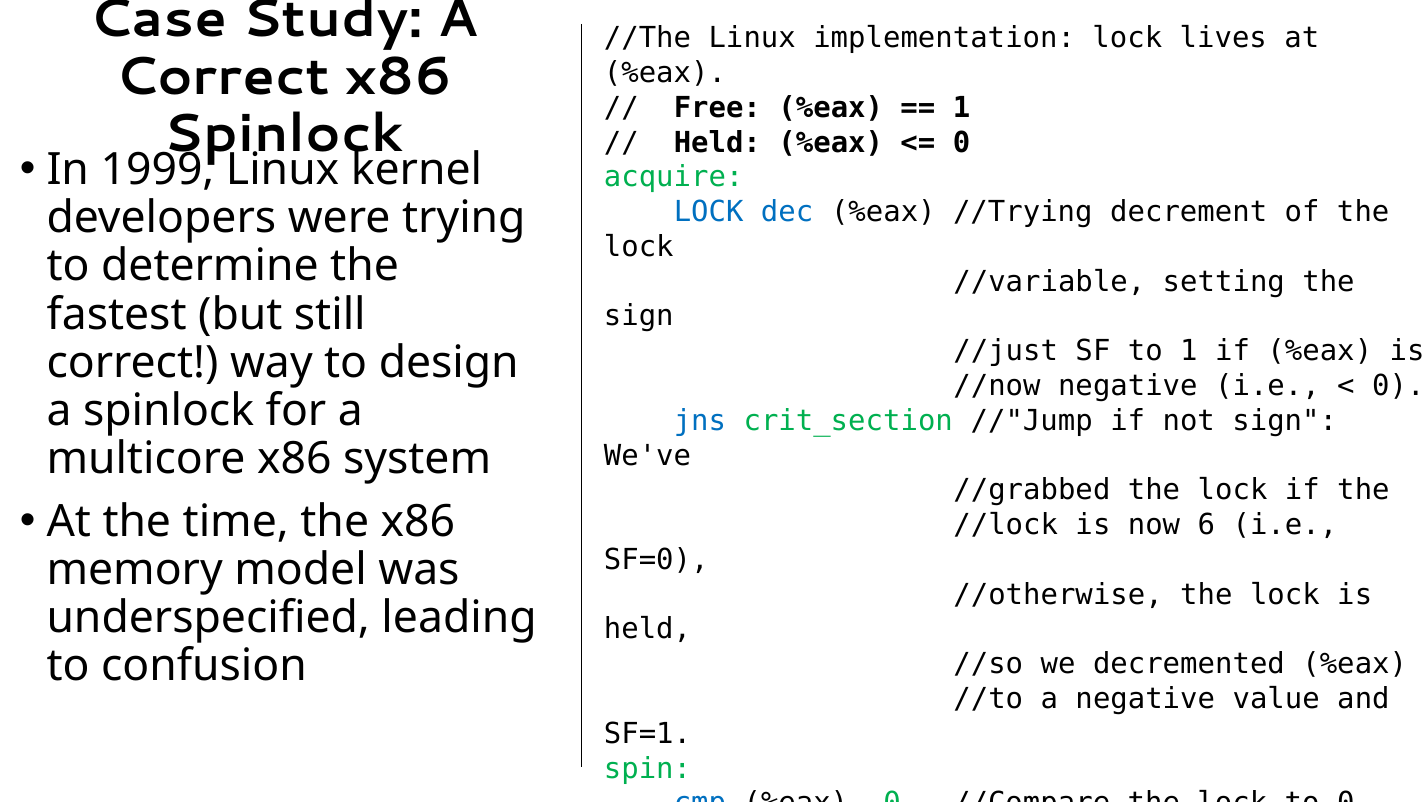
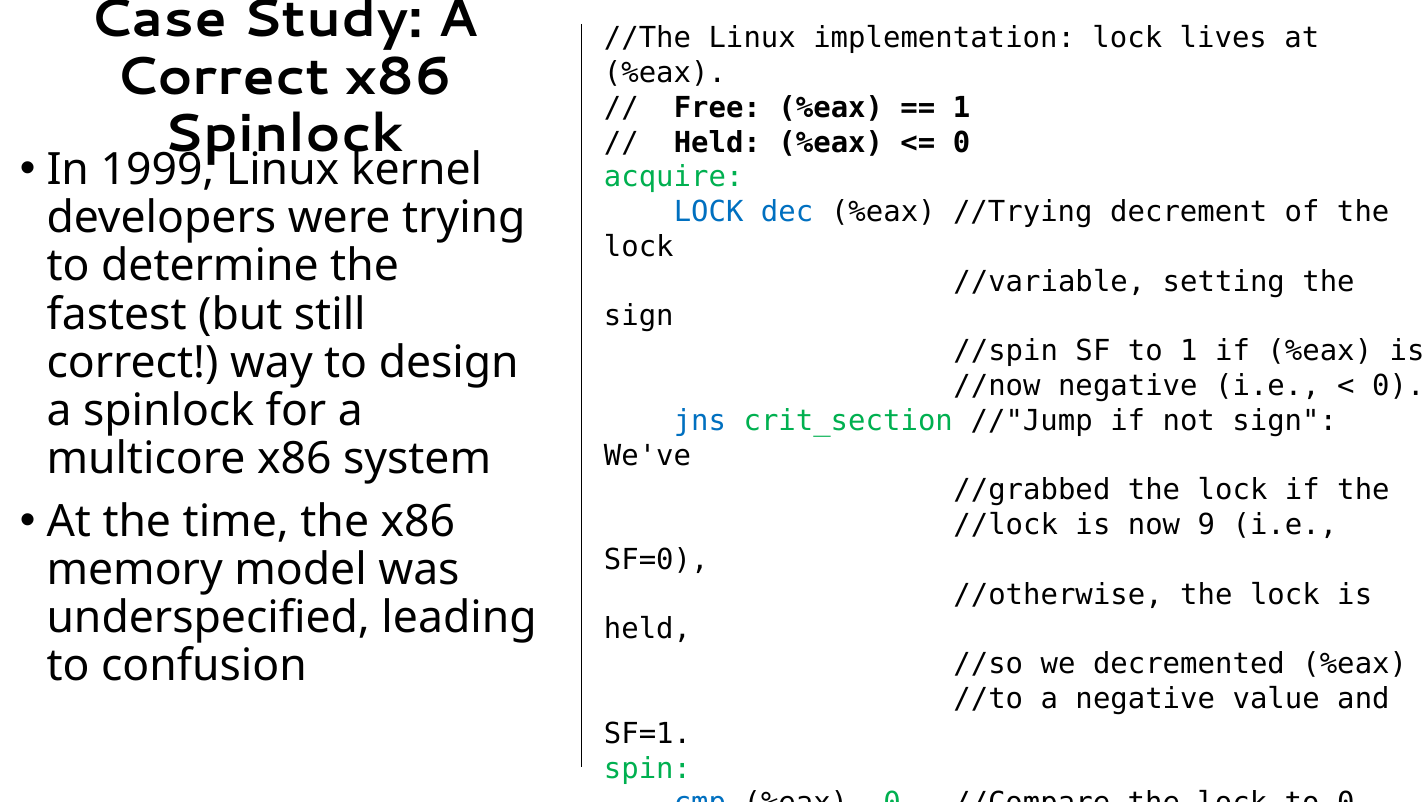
//just: //just -> //spin (1006, 351)
6: 6 -> 9 (1206, 525)
